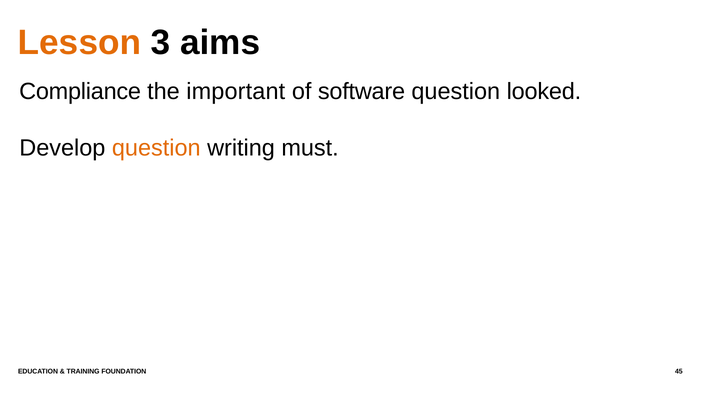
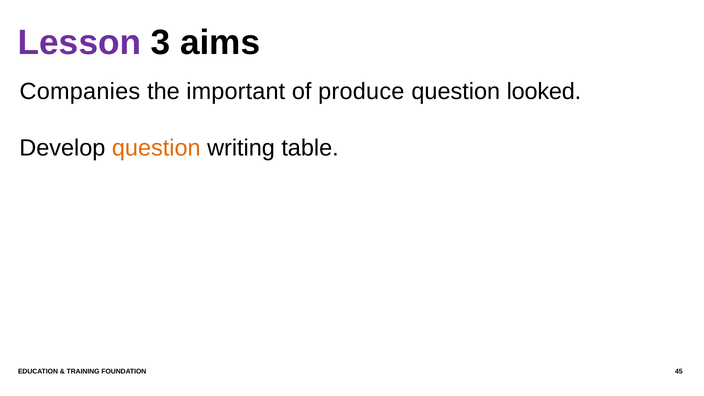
Lesson colour: orange -> purple (79, 43)
Compliance: Compliance -> Companies (80, 92)
software: software -> produce (361, 92)
must: must -> table (310, 148)
